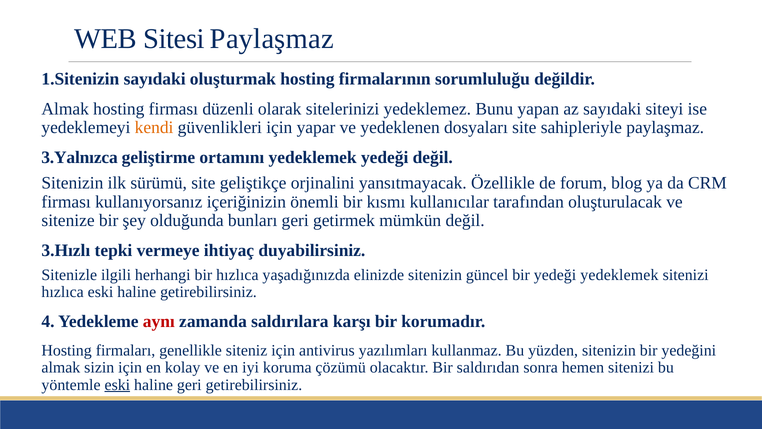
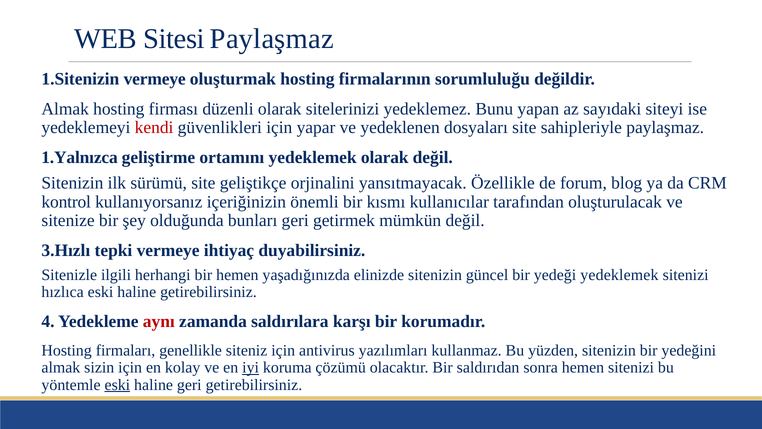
1.Sitenizin sayıdaki: sayıdaki -> vermeye (155, 79)
kendi colour: orange -> red (154, 128)
3.Yalnızca: 3.Yalnızca -> 1.Yalnızca (80, 158)
yedeklemek yedeği: yedeği -> olarak (385, 158)
firması: firması -> kontrol (66, 202)
bir hızlıca: hızlıca -> hemen (237, 275)
iyi underline: none -> present (251, 367)
